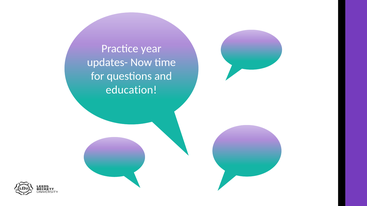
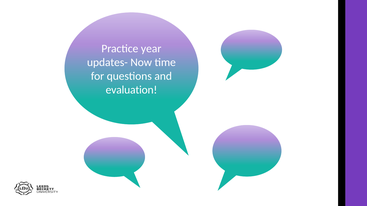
education: education -> evaluation (131, 90)
